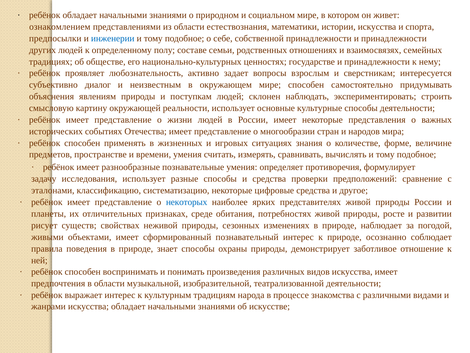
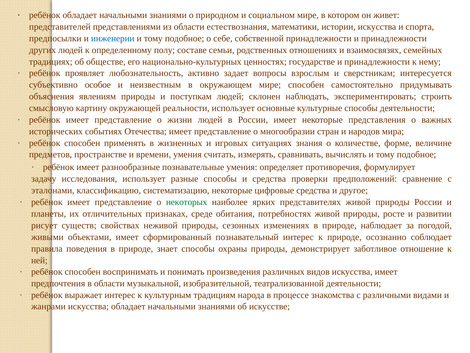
ознакомлением: ознакомлением -> представителей (60, 27)
диалог: диалог -> особое (98, 85)
некоторых colour: blue -> green (187, 202)
